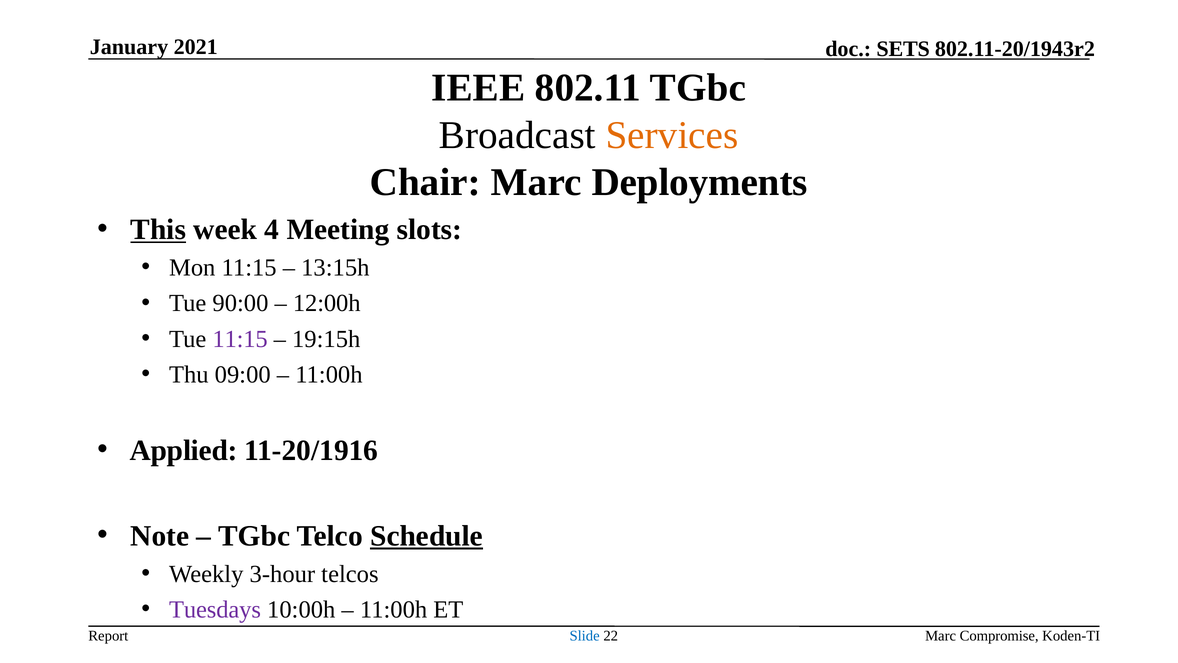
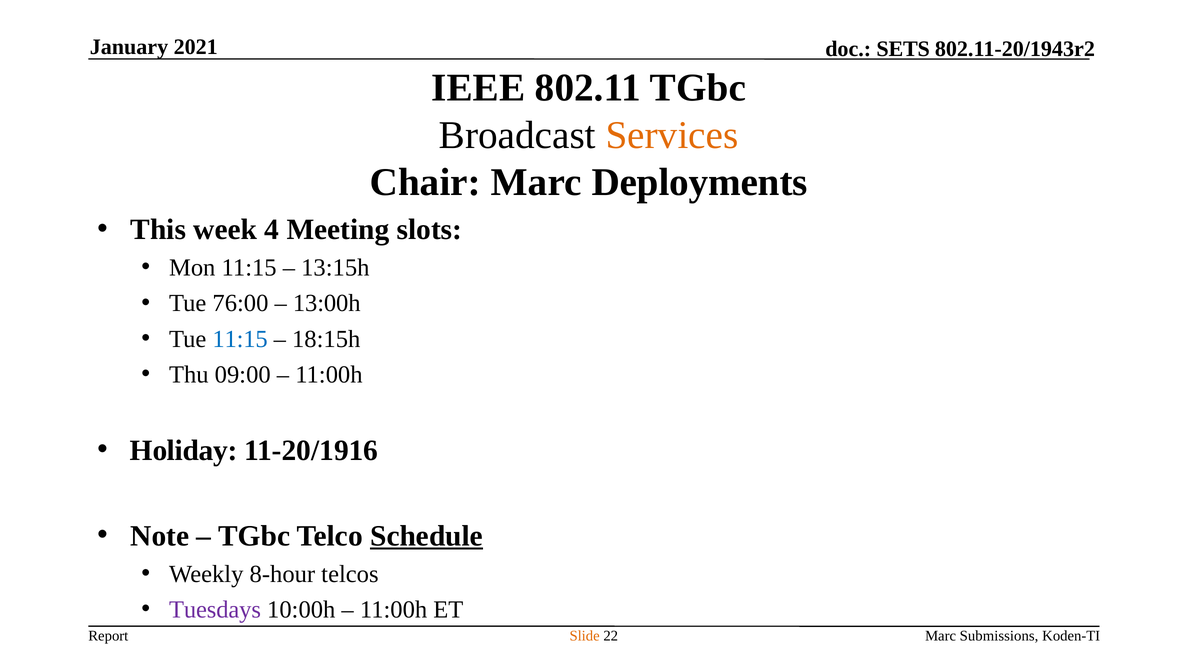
This underline: present -> none (158, 229)
90:00: 90:00 -> 76:00 (240, 303)
12:00h: 12:00h -> 13:00h (327, 303)
11:15 colour: purple -> blue (240, 339)
19:15h: 19:15h -> 18:15h (326, 339)
Applied: Applied -> Holiday (184, 450)
3-hour: 3-hour -> 8-hour (282, 574)
Slide colour: blue -> orange (585, 636)
Compromise: Compromise -> Submissions (999, 636)
